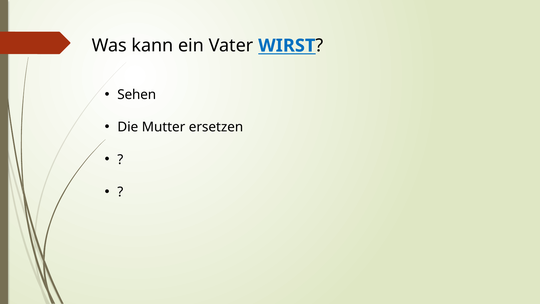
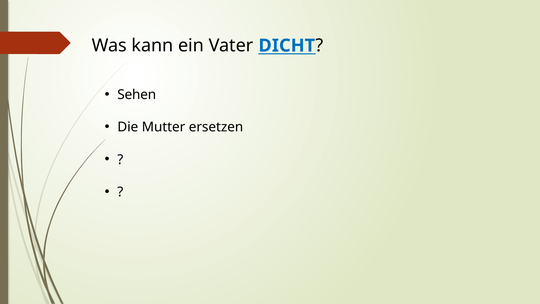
WIRST: WIRST -> DICHT (287, 46)
